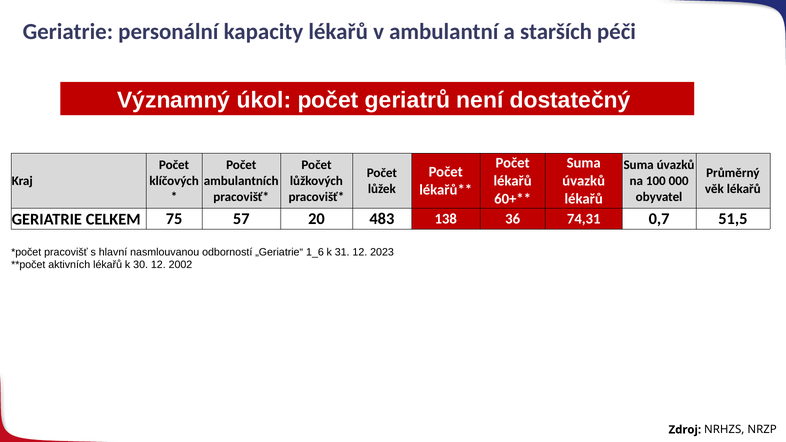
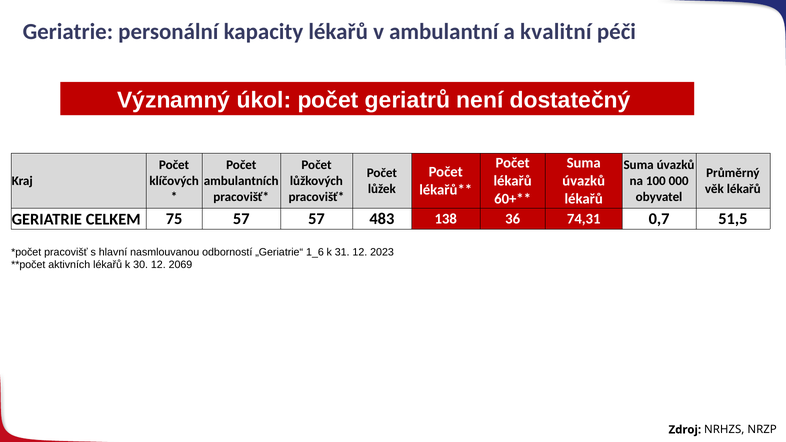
starších: starších -> kvalitní (556, 32)
57 20: 20 -> 57 (316, 219)
2002: 2002 -> 2069 (180, 265)
